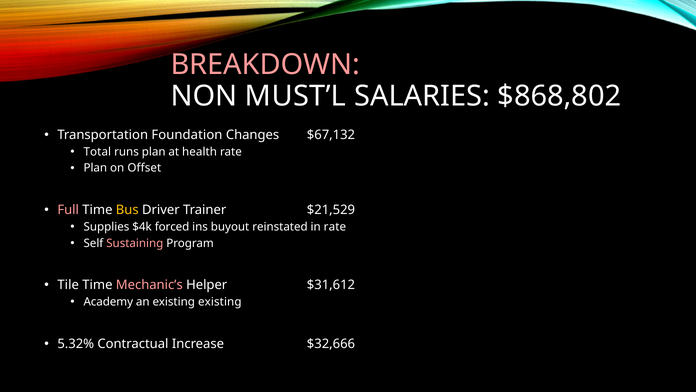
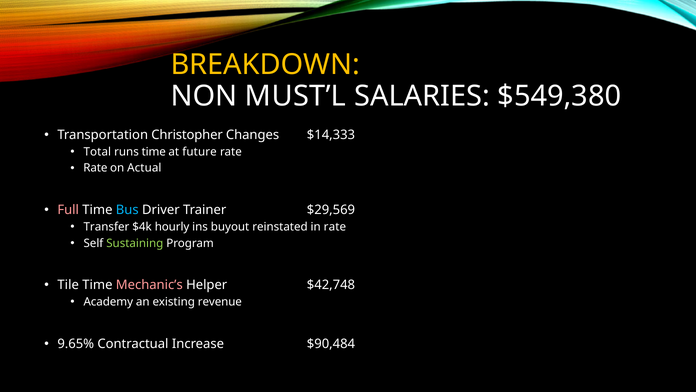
BREAKDOWN colour: pink -> yellow (265, 65)
$868,802: $868,802 -> $549,380 (559, 96)
Foundation: Foundation -> Christopher (187, 135)
$67,132: $67,132 -> $14,333 (331, 135)
runs plan: plan -> time (154, 152)
health: health -> future (200, 152)
Plan: Plan -> Rate (95, 168)
Offset: Offset -> Actual (144, 168)
Bus colour: yellow -> light blue (127, 210)
$21,529: $21,529 -> $29,569 (331, 210)
Supplies: Supplies -> Transfer (106, 227)
forced: forced -> hourly (172, 227)
Sustaining colour: pink -> light green (135, 243)
$31,612: $31,612 -> $42,748 (331, 285)
existing existing: existing -> revenue (220, 302)
5.32%: 5.32% -> 9.65% (76, 344)
$32,666: $32,666 -> $90,484 (331, 344)
